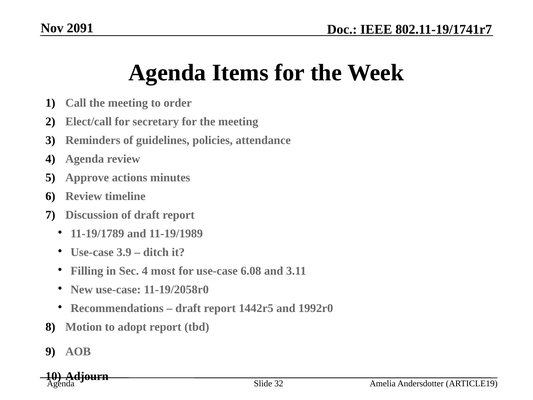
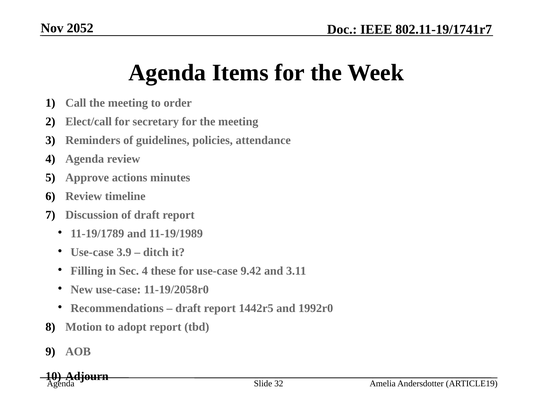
2091: 2091 -> 2052 (80, 28)
most: most -> these (163, 271)
6.08: 6.08 -> 9.42 (251, 271)
